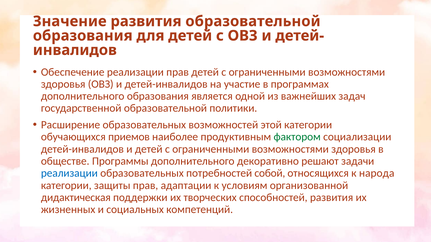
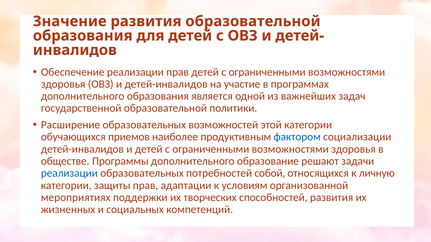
фактором colour: green -> blue (297, 137)
декоративно: декоративно -> образование (268, 161)
народа: народа -> личную (377, 174)
дидактическая: дидактическая -> мероприятиях (76, 198)
